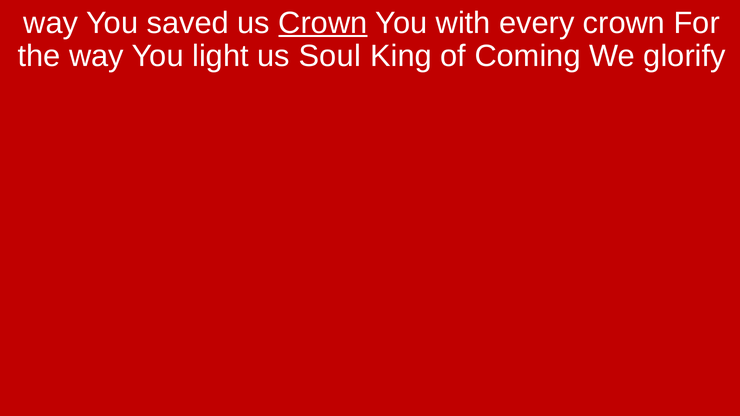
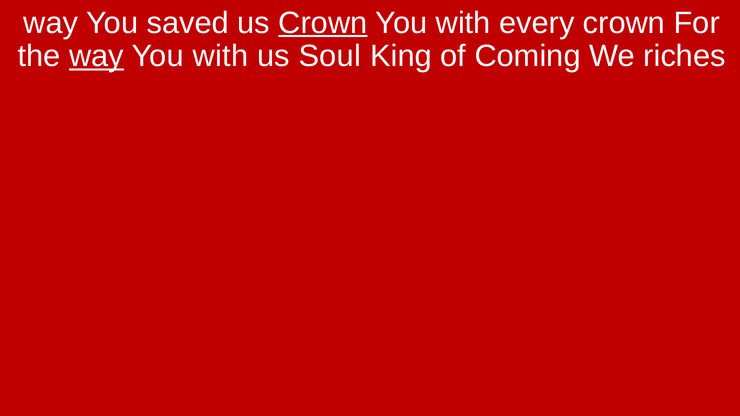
way underline: none -> present (96, 56)
light: light -> with (220, 56)
glorify: glorify -> riches (685, 56)
